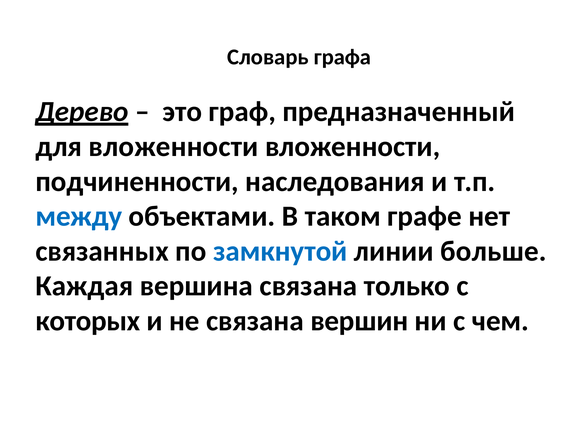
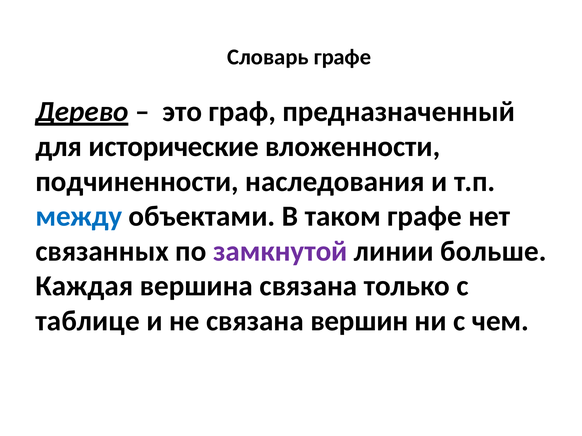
Словарь графа: графа -> графе (342, 57)
для вложенности: вложенности -> исторические (174, 147)
замкнутой colour: blue -> purple (280, 251)
которых: которых -> таблице (88, 321)
